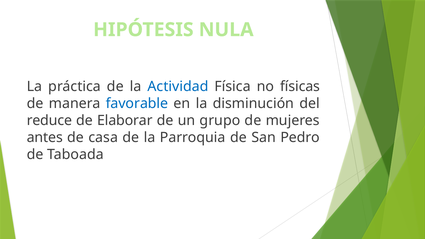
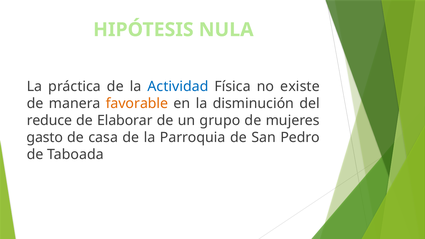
físicas: físicas -> existe (300, 86)
favorable colour: blue -> orange (137, 103)
antes: antes -> gasto (45, 137)
